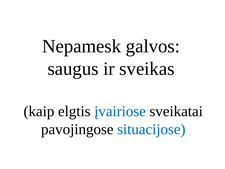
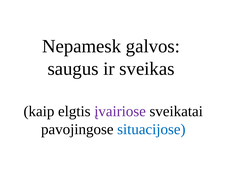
įvairiose colour: blue -> purple (120, 111)
